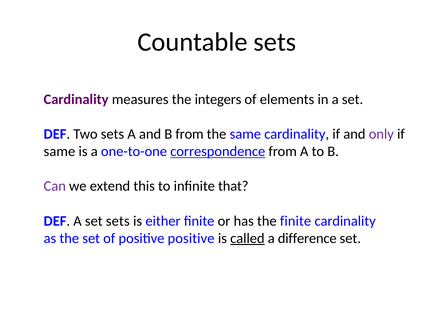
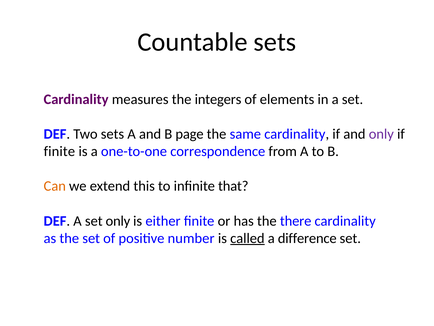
B from: from -> page (190, 134)
same: same -> finite (59, 151)
correspondence underline: present -> none (218, 151)
Can colour: purple -> orange (55, 186)
set sets: sets -> only (118, 221)
the finite: finite -> there (296, 221)
positive positive: positive -> number (191, 238)
